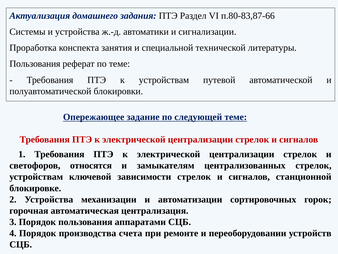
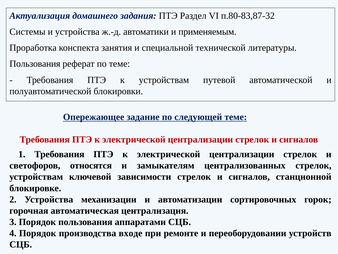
п.80-83,87-66: п.80-83,87-66 -> п.80-83,87-32 (248, 16)
сигнализации: сигнализации -> применяемым (207, 32)
счета: счета -> входе (131, 233)
